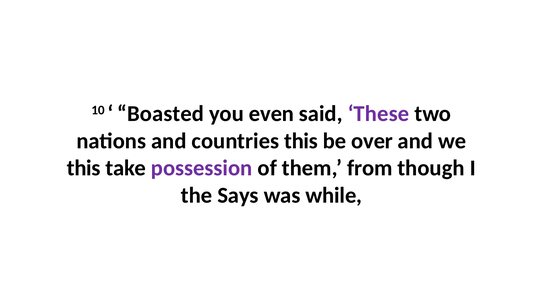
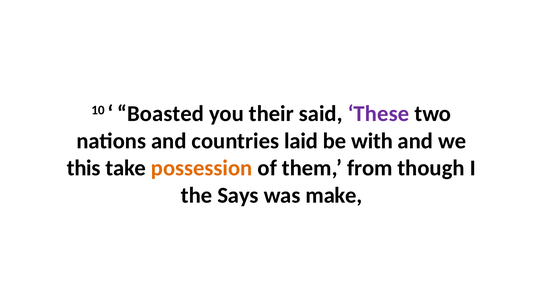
even: even -> their (271, 114)
countries this: this -> laid (301, 141)
over: over -> with (372, 141)
possession colour: purple -> orange (202, 168)
while: while -> make (334, 195)
